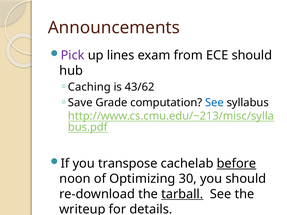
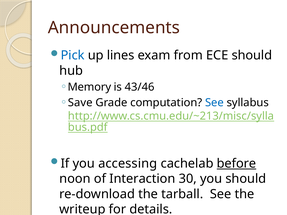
Pick colour: purple -> blue (73, 55)
Caching: Caching -> Memory (89, 87)
43/62: 43/62 -> 43/46 (140, 87)
transpose: transpose -> accessing (128, 164)
Optimizing: Optimizing -> Interaction (142, 179)
tarball underline: present -> none (182, 194)
